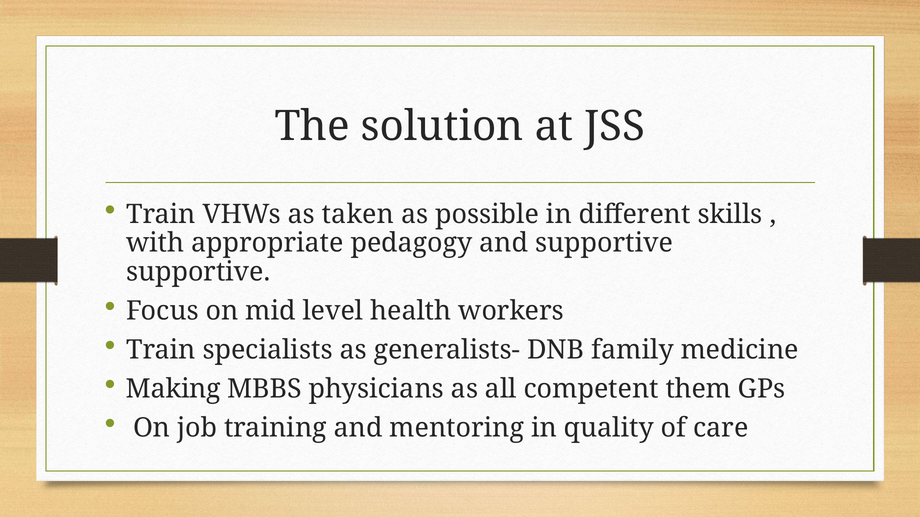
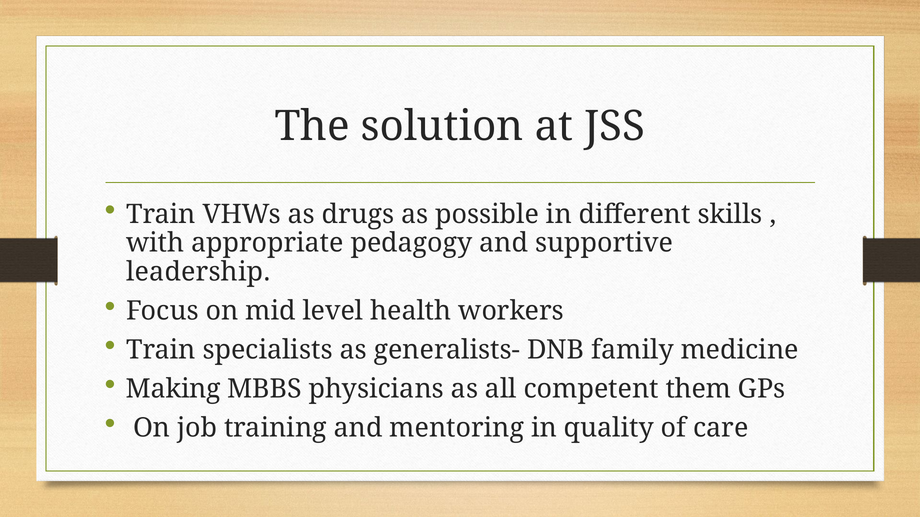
taken: taken -> drugs (358, 214)
supportive: supportive -> leadership (198, 272)
